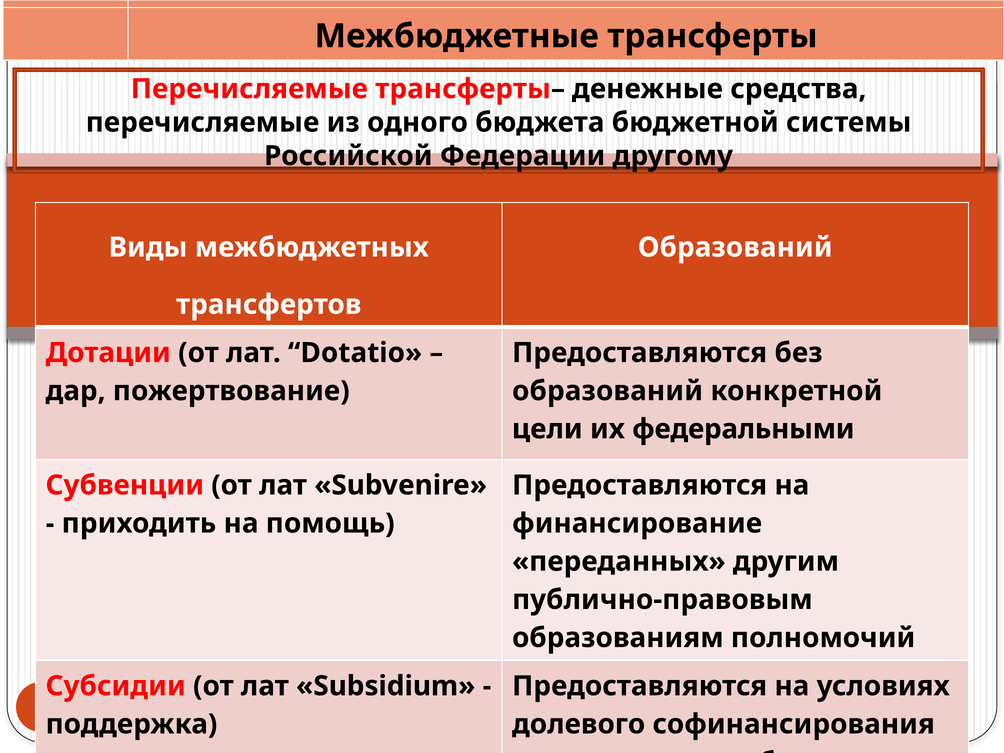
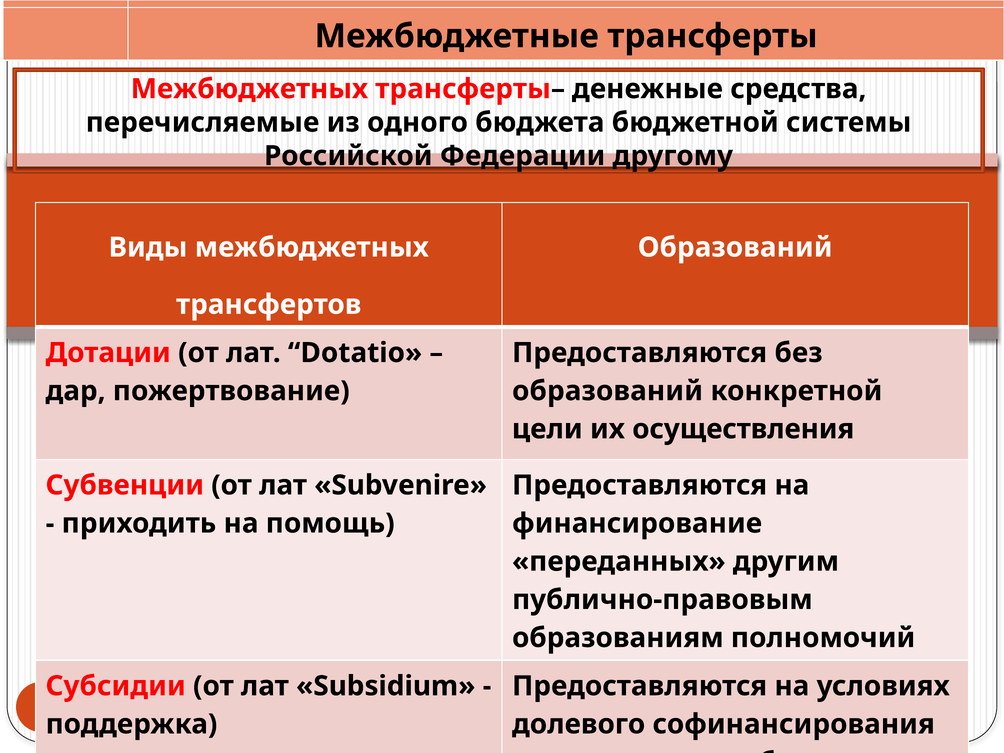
Перечисляемые: Перечисляемые -> Межбюджетных (249, 89)
федеральными: федеральными -> осуществления (743, 429)
